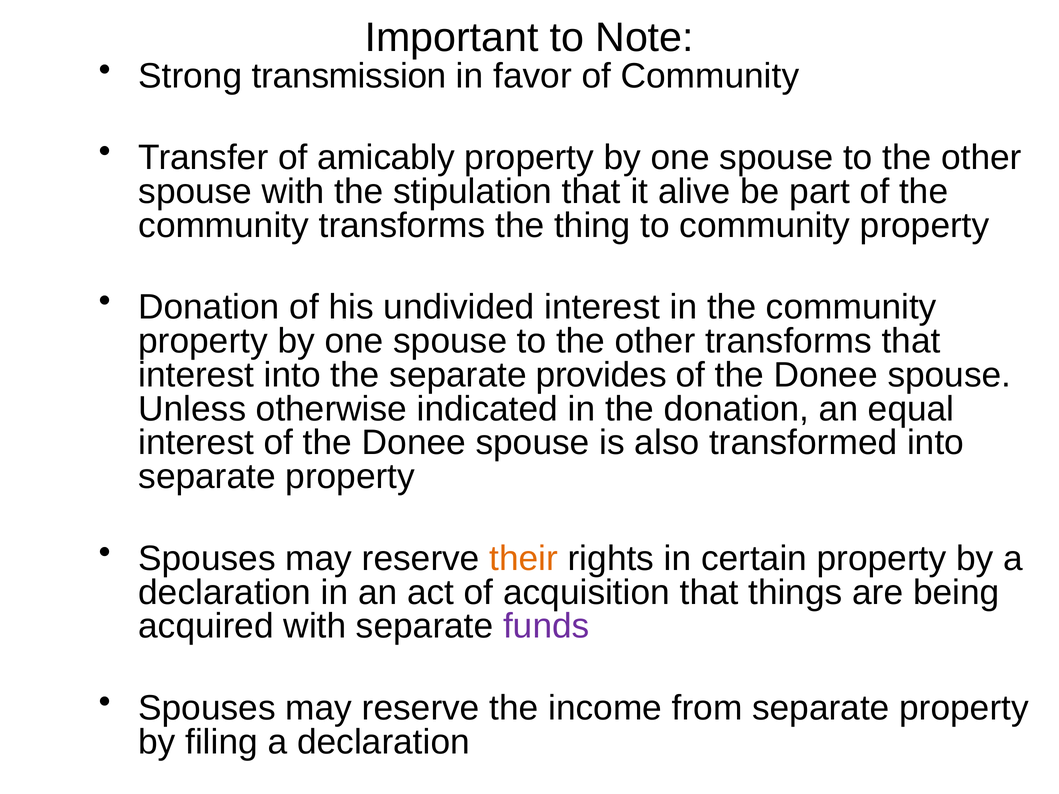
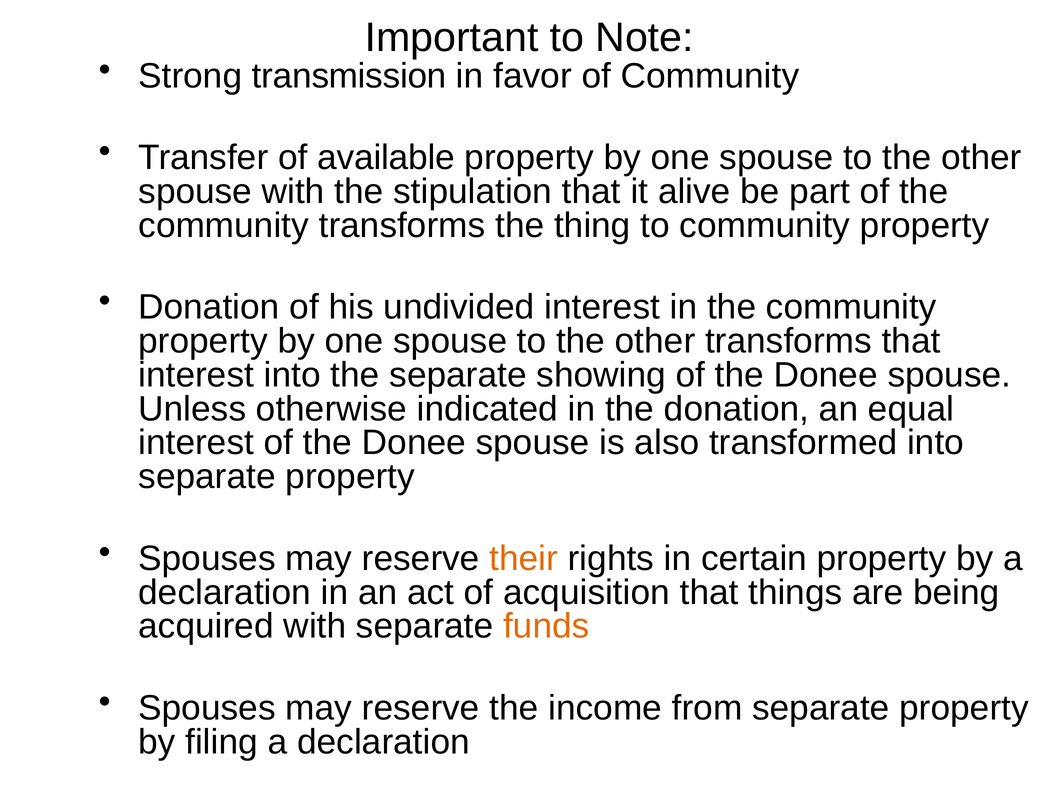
amicably: amicably -> available (386, 158)
provides: provides -> showing (601, 375)
funds colour: purple -> orange (546, 626)
